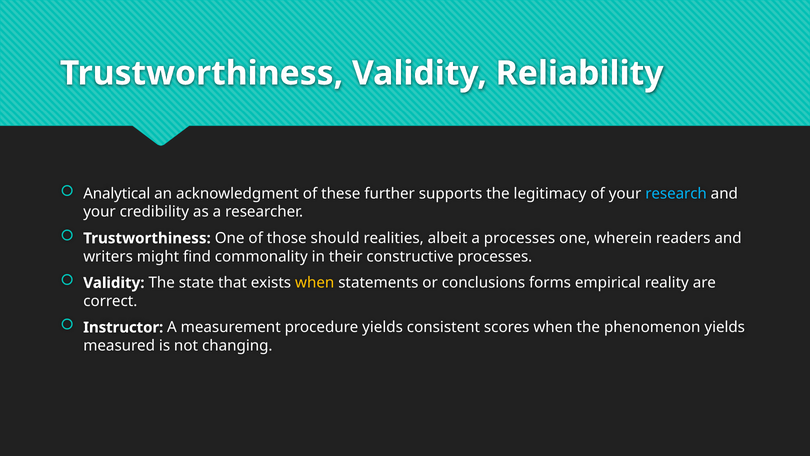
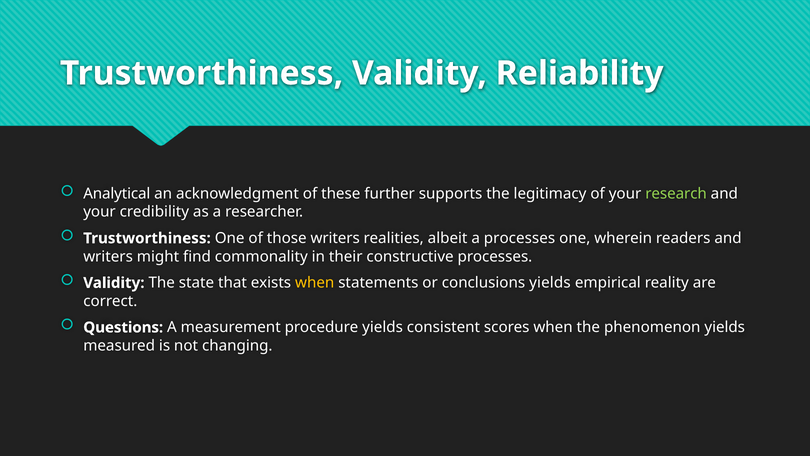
research colour: light blue -> light green (676, 194)
those should: should -> writers (335, 238)
conclusions forms: forms -> yields (550, 283)
Instructor: Instructor -> Questions (123, 327)
